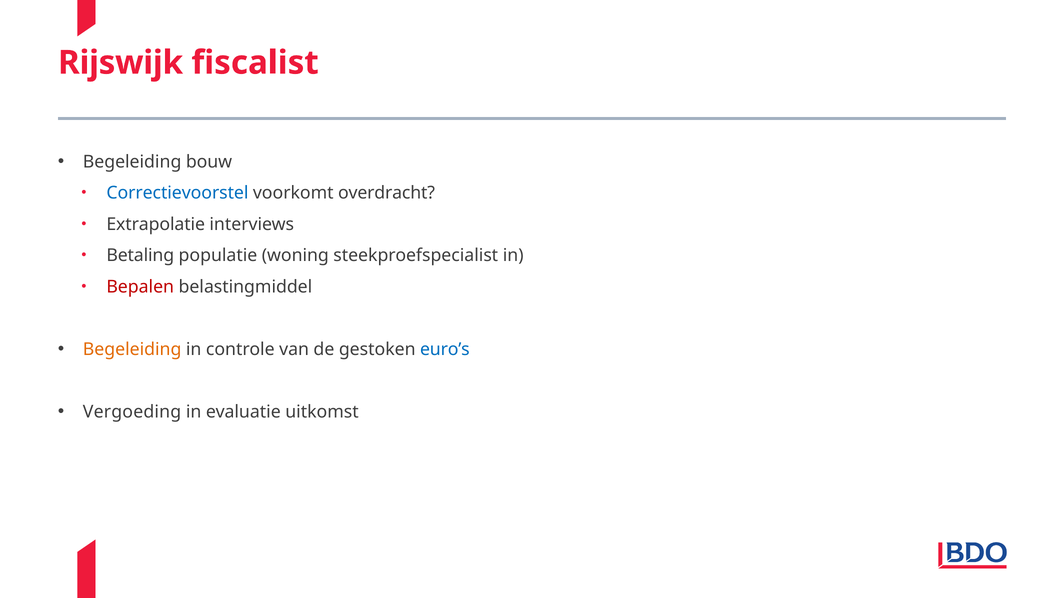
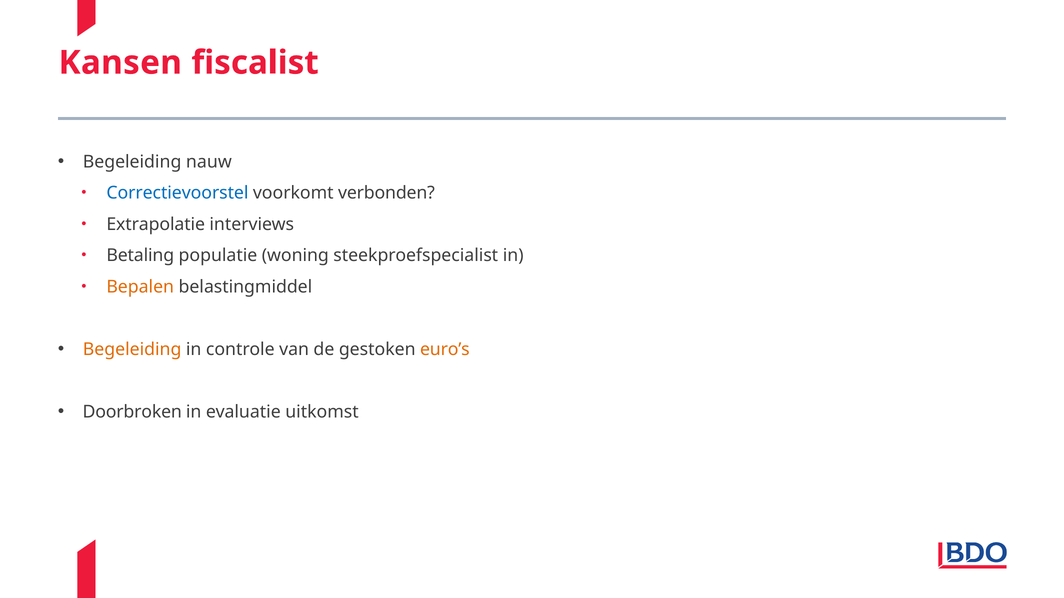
Rijswijk: Rijswijk -> Kansen (120, 63)
bouw: bouw -> nauw (209, 162)
overdracht: overdracht -> verbonden (386, 193)
Bepalen colour: red -> orange (140, 287)
euro’s colour: blue -> orange (445, 349)
Vergoeding: Vergoeding -> Doorbroken (132, 412)
